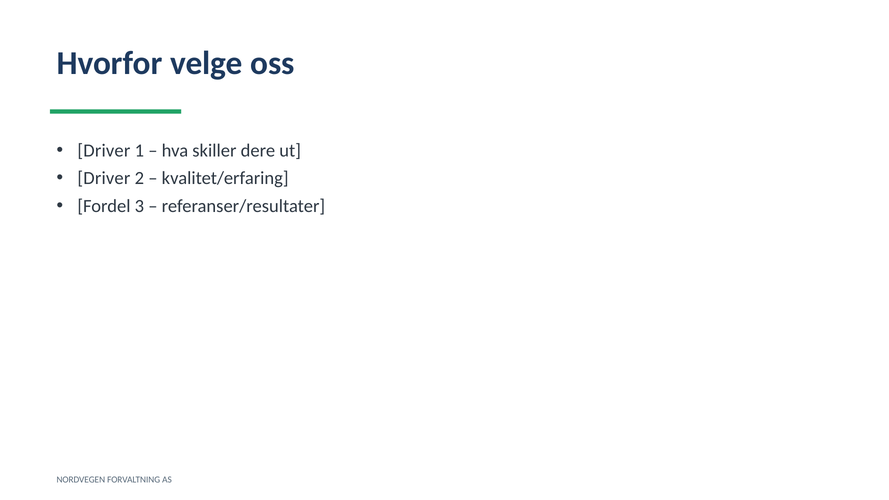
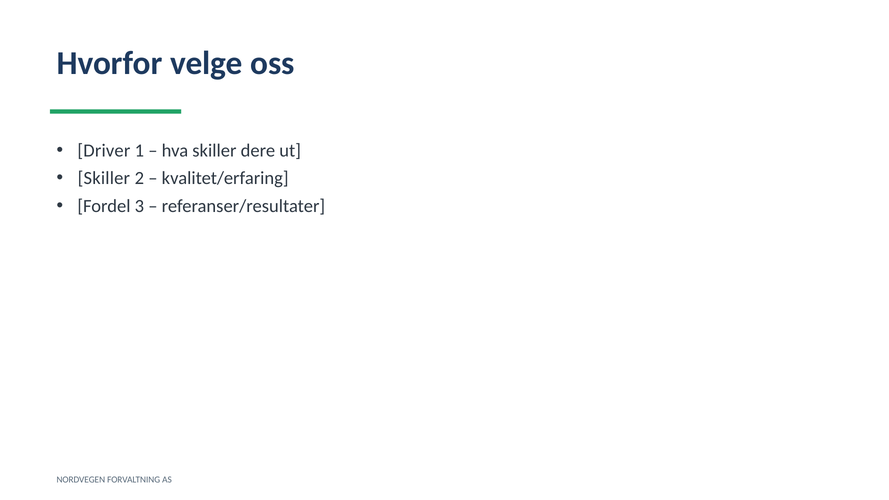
Driver: Driver -> Skiller (104, 178)
